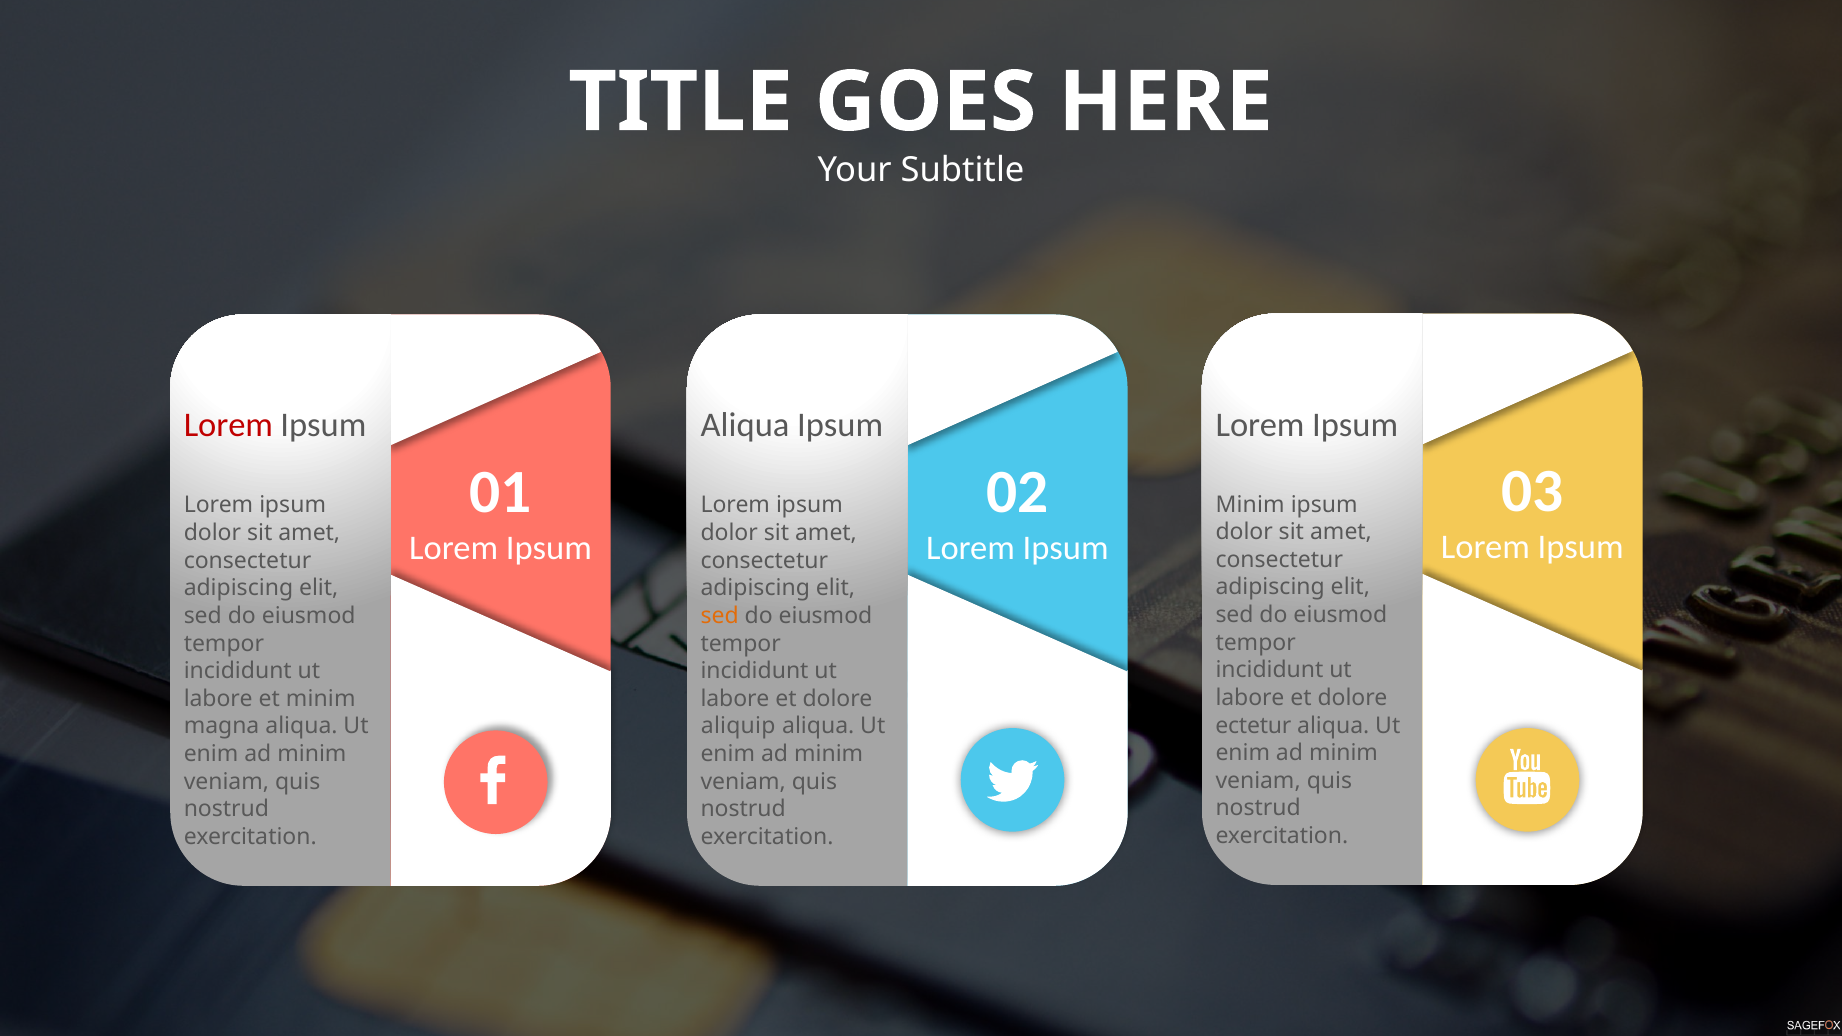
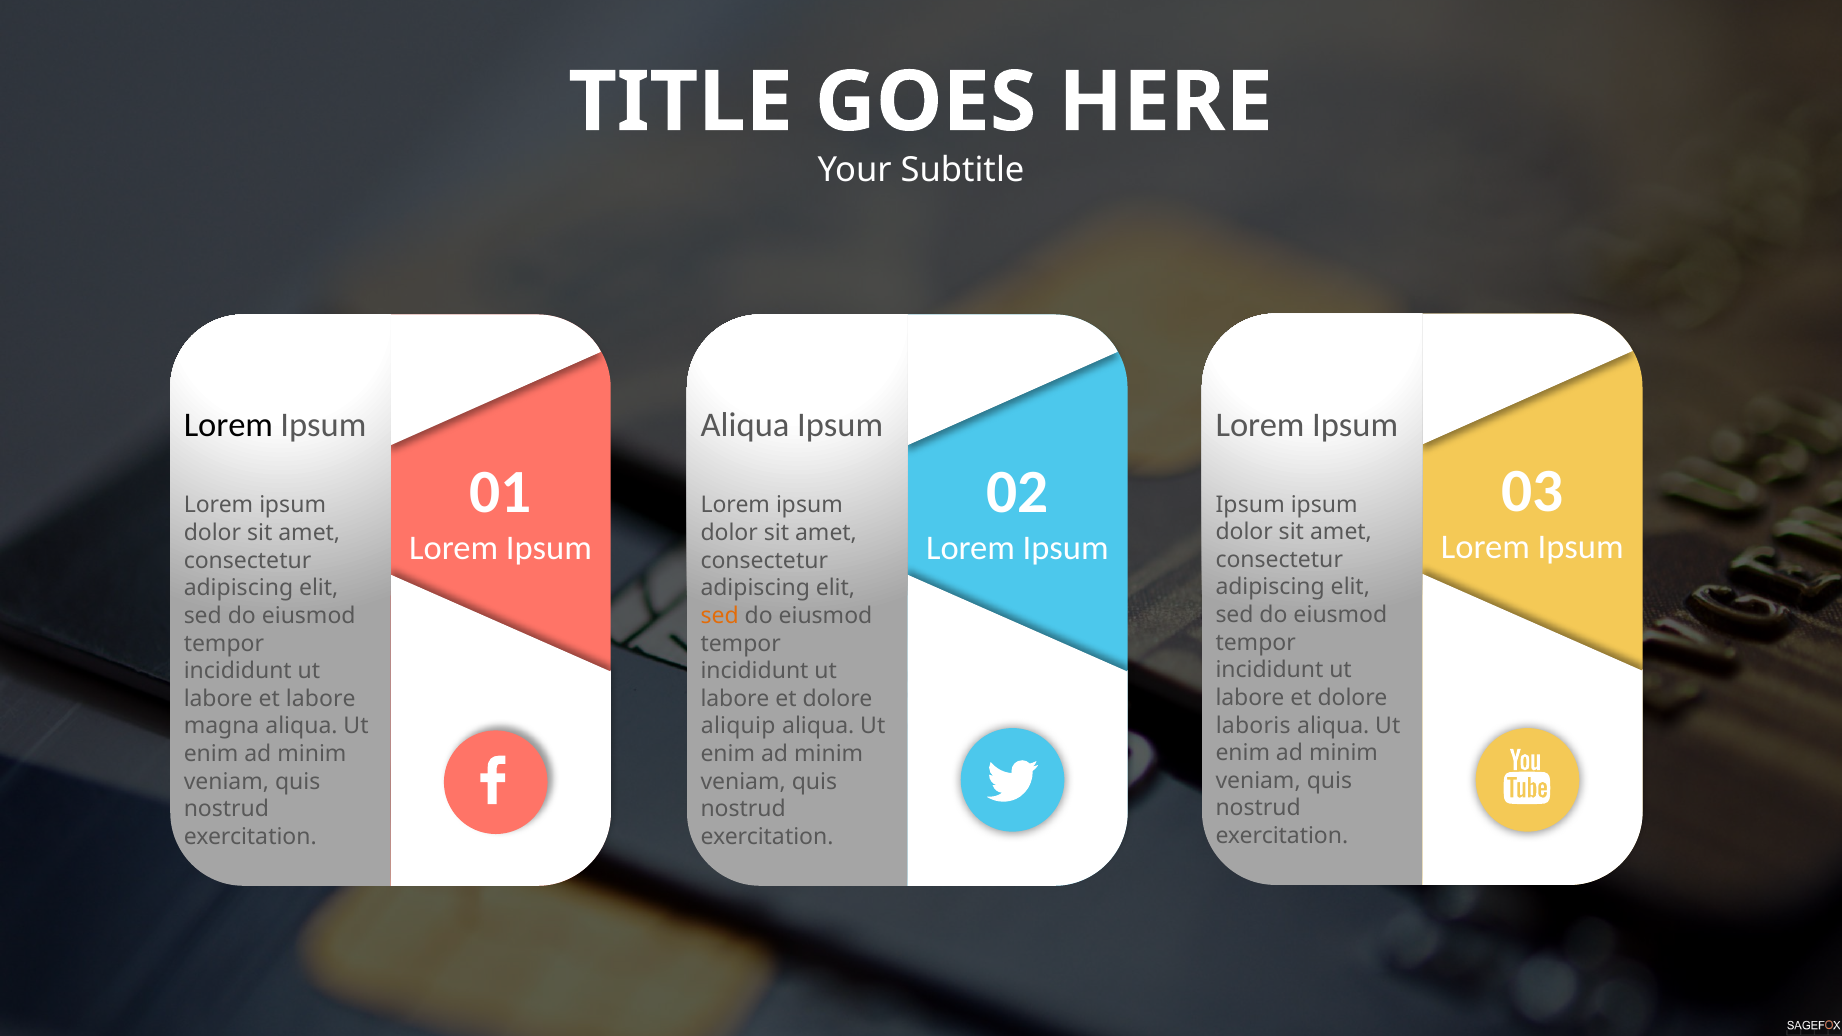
Lorem colour: red -> black (228, 426)
Minim: Minim -> Ipsum (1250, 504)
et minim: minim -> labore (321, 699)
ectetur: ectetur -> laboris (1253, 726)
